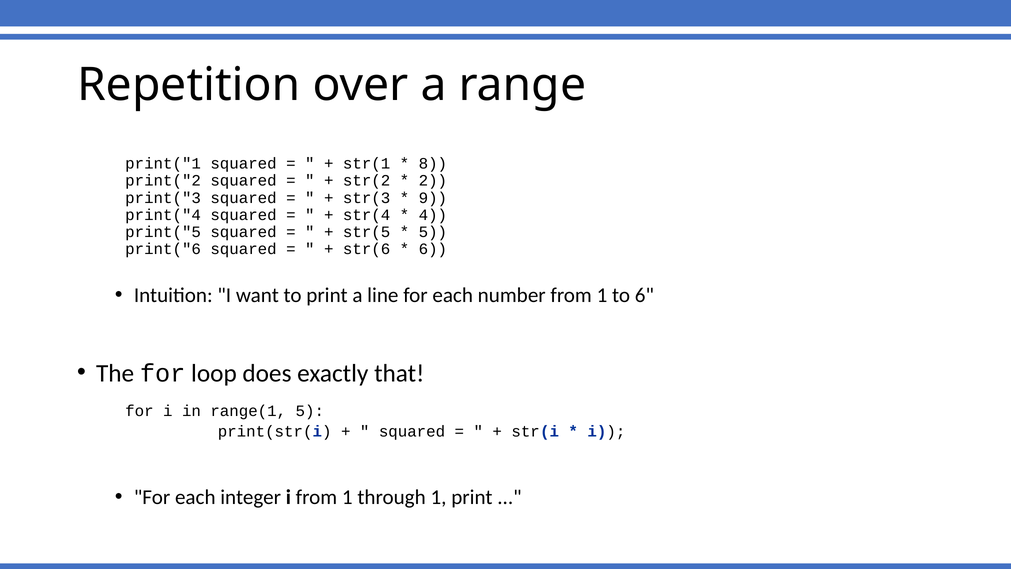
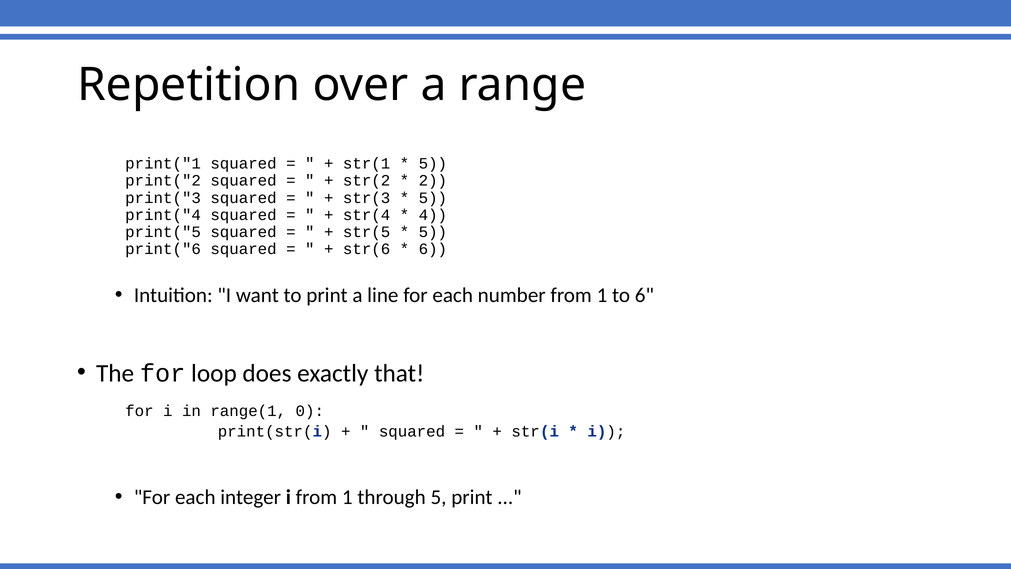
8: 8 -> 5 (433, 164)
9: 9 -> 5 (433, 198)
range(1 5: 5 -> 0 (310, 411)
through 1: 1 -> 5 (438, 497)
